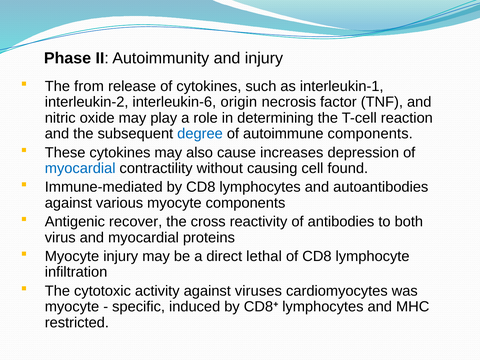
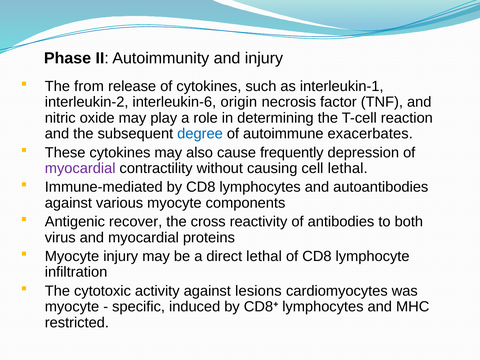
autoimmune components: components -> exacerbates (370, 134)
increases: increases -> frequently (292, 153)
myocardial colour: blue -> purple (80, 168)
cell found: found -> lethal (348, 168)
viruses: viruses -> lesions (258, 291)
